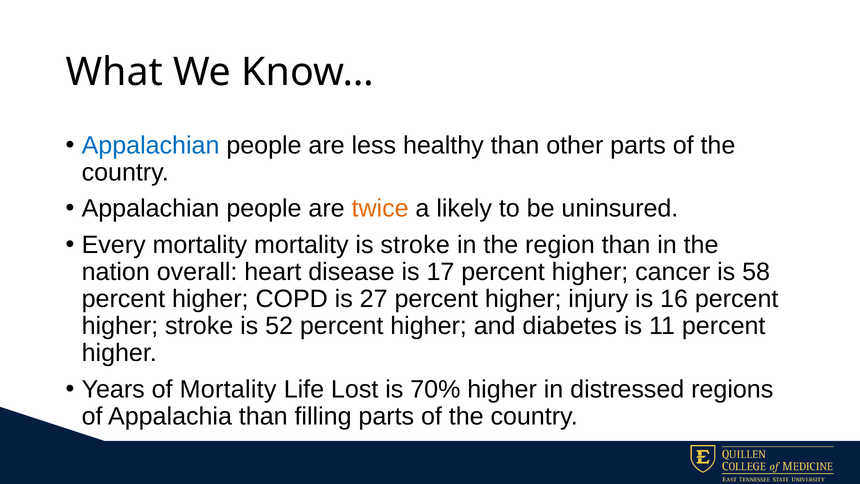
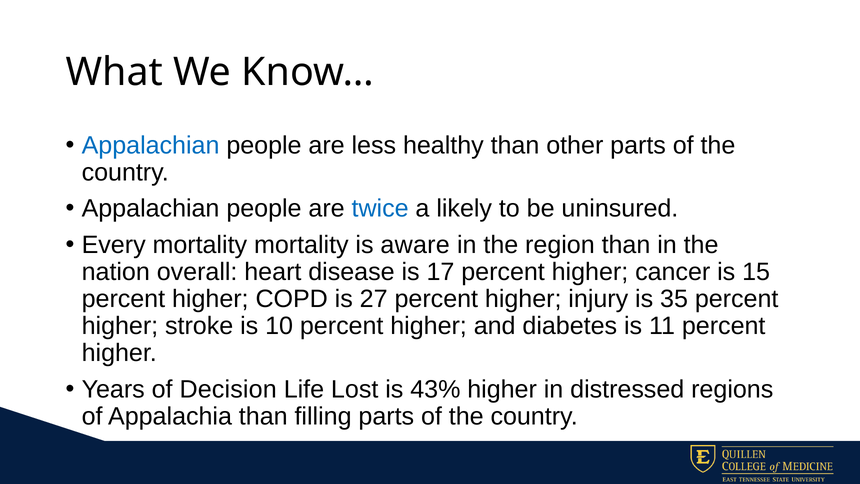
twice colour: orange -> blue (380, 209)
is stroke: stroke -> aware (415, 245)
58: 58 -> 15 (756, 272)
16: 16 -> 35 (674, 299)
52: 52 -> 10 (279, 326)
of Mortality: Mortality -> Decision (228, 389)
70%: 70% -> 43% (435, 389)
